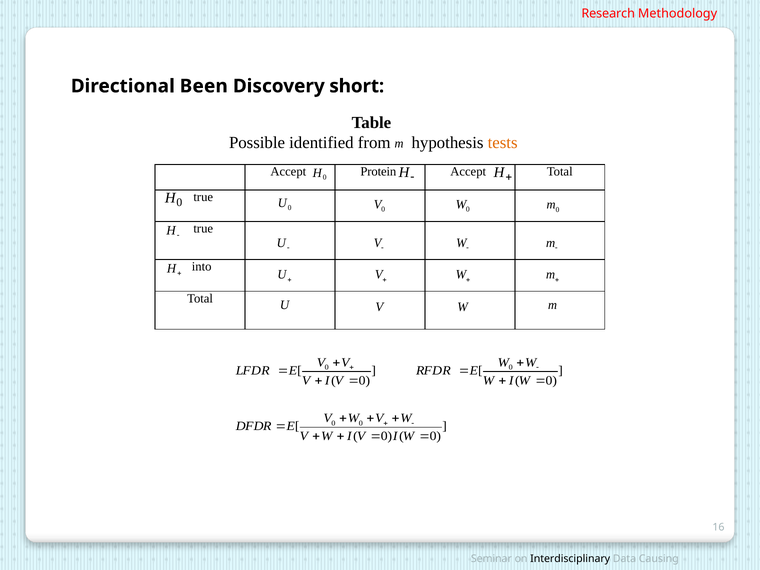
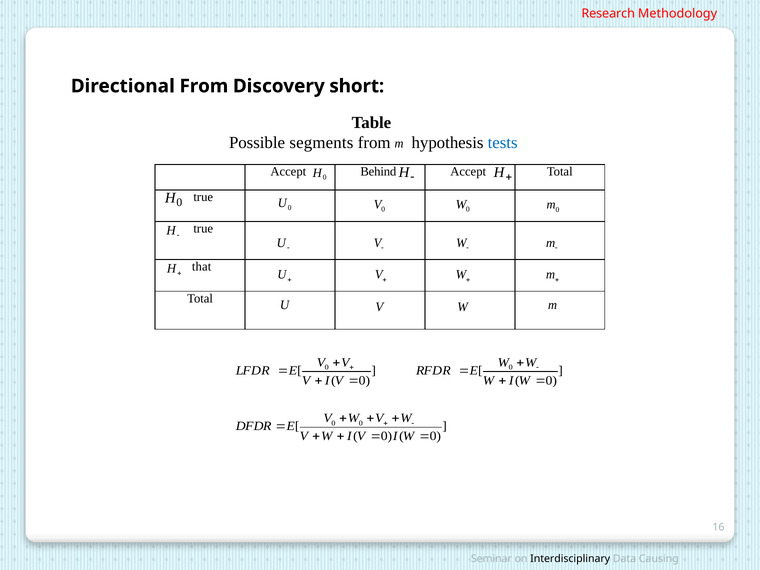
Directional Been: Been -> From (204, 86)
identified: identified -> segments (321, 143)
tests colour: orange -> blue (503, 143)
Protein: Protein -> Behind (378, 172)
into: into -> that (202, 267)
